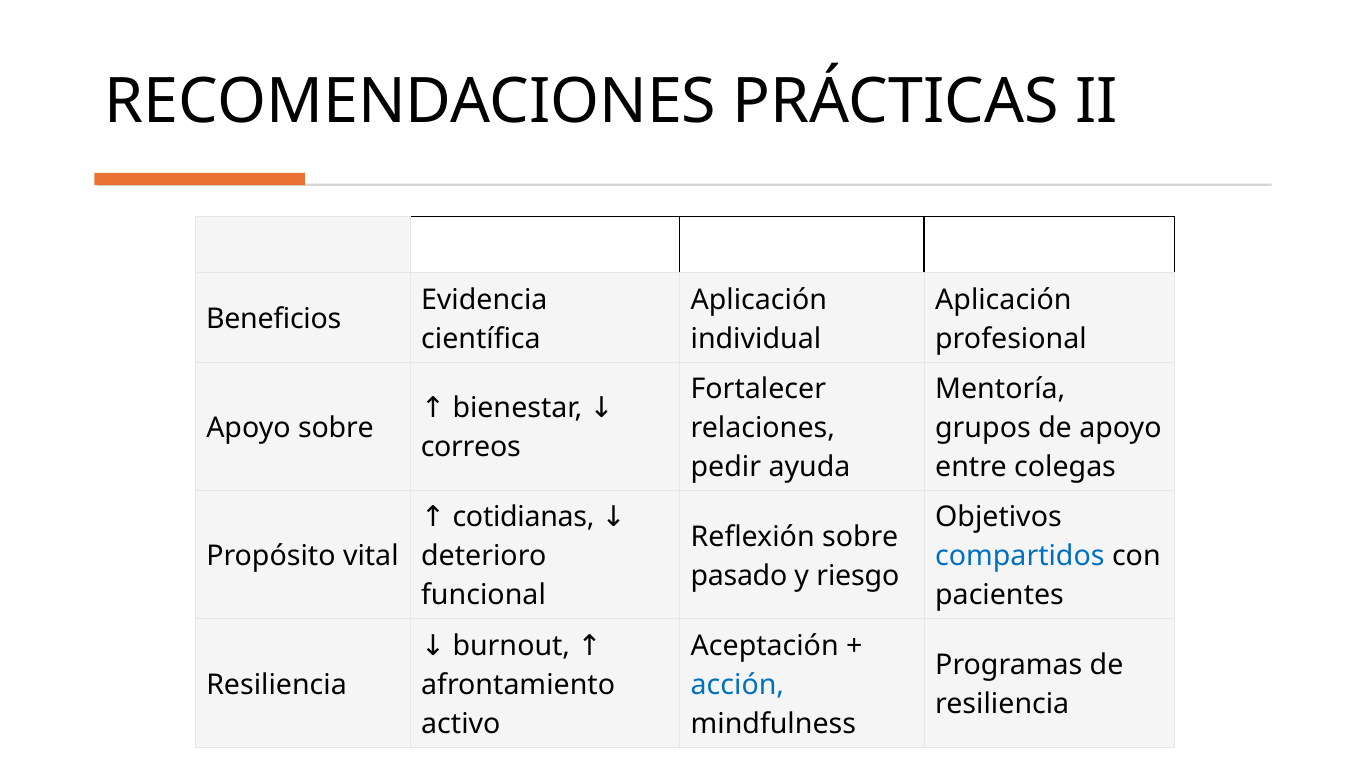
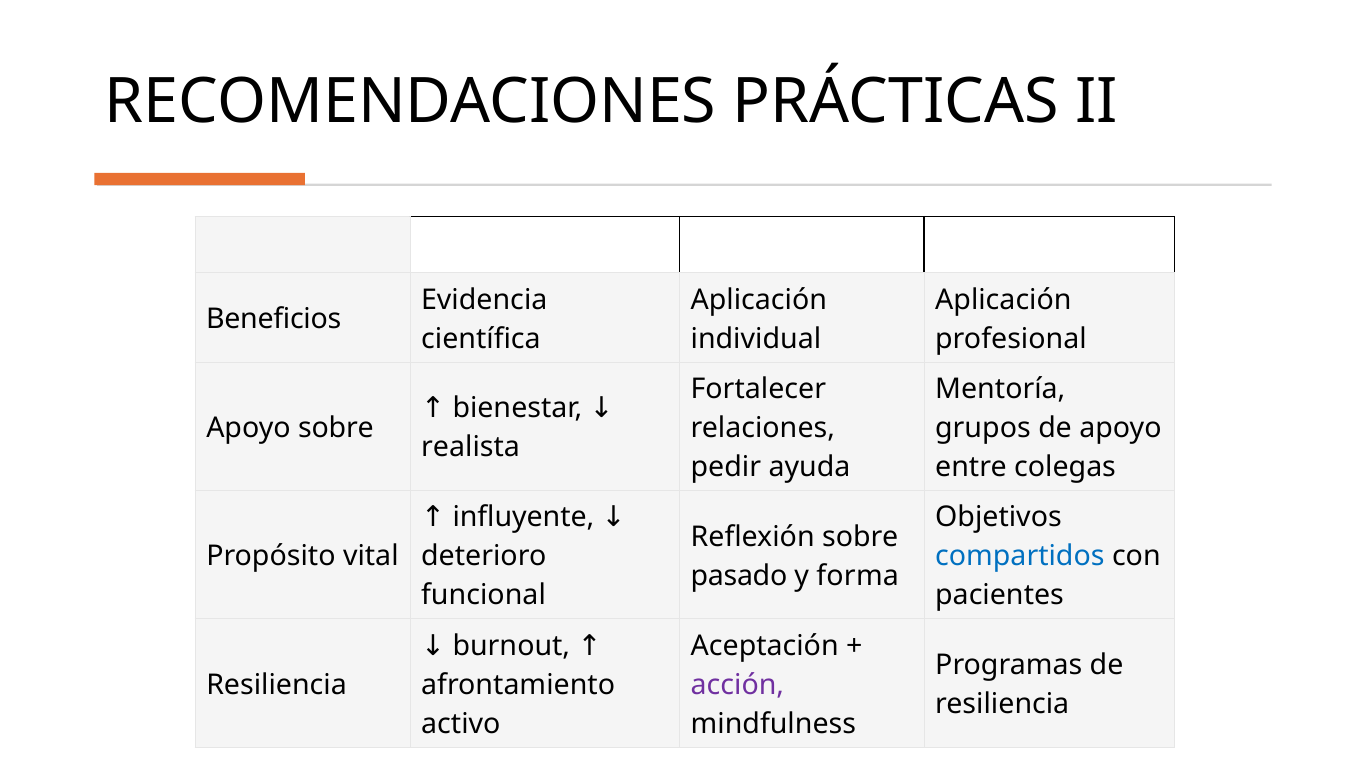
correos: correos -> realista (471, 447)
cotidianas: cotidianas -> influyente (523, 517)
riesgo: riesgo -> forma (858, 576)
acción colour: blue -> purple (737, 684)
